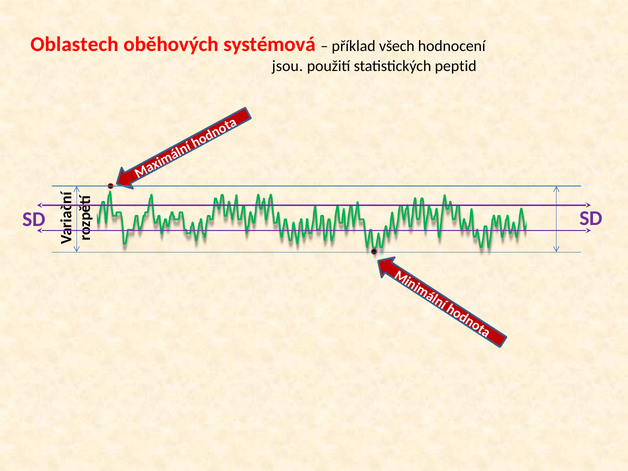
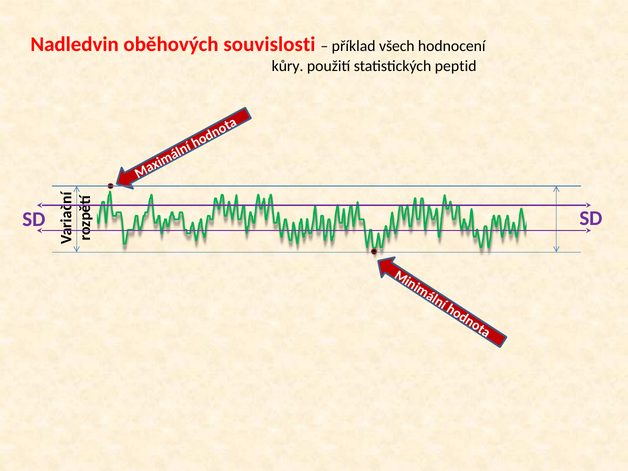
Oblastech: Oblastech -> Nadledvin (75, 44)
systémová: systémová -> souvislosti (269, 44)
jsou: jsou -> kůry (288, 66)
